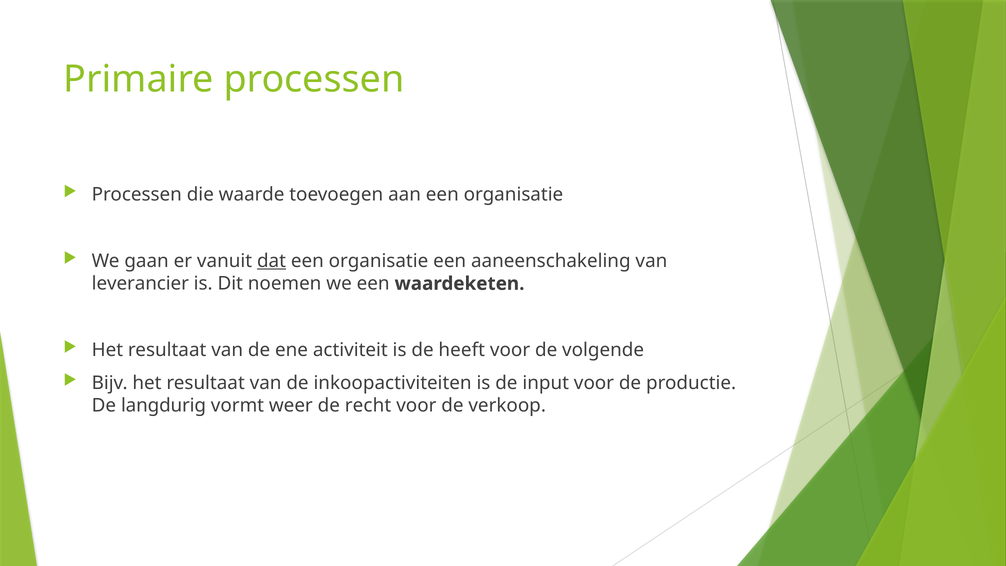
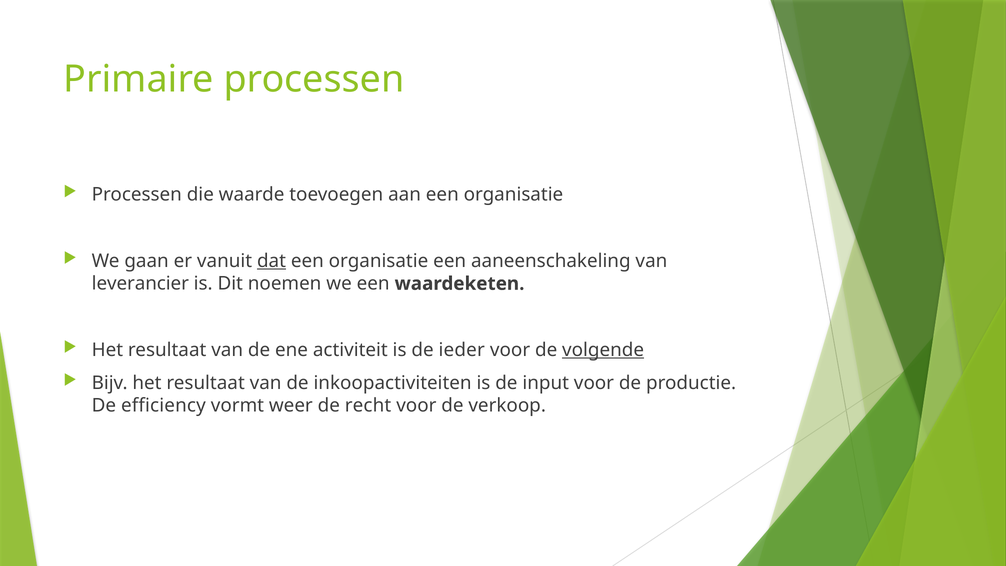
heeft: heeft -> ieder (462, 350)
volgende underline: none -> present (603, 350)
langdurig: langdurig -> efficiency (163, 406)
